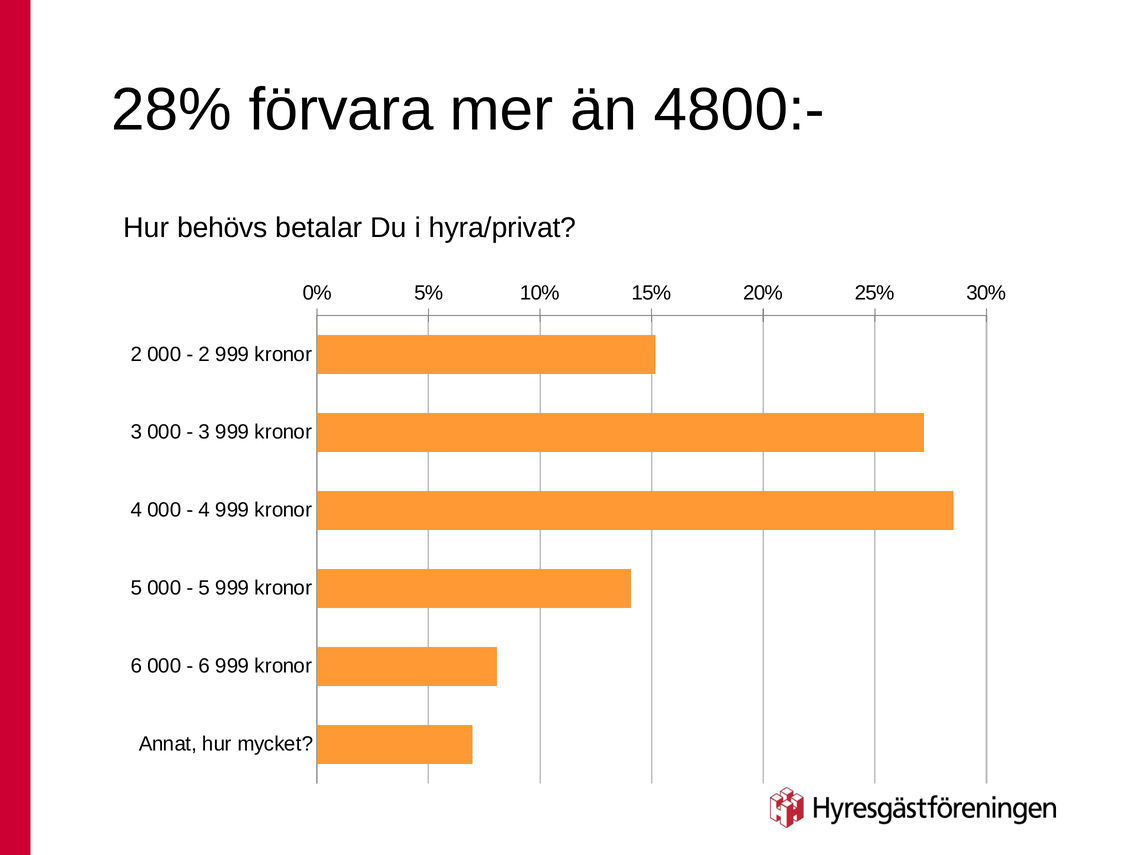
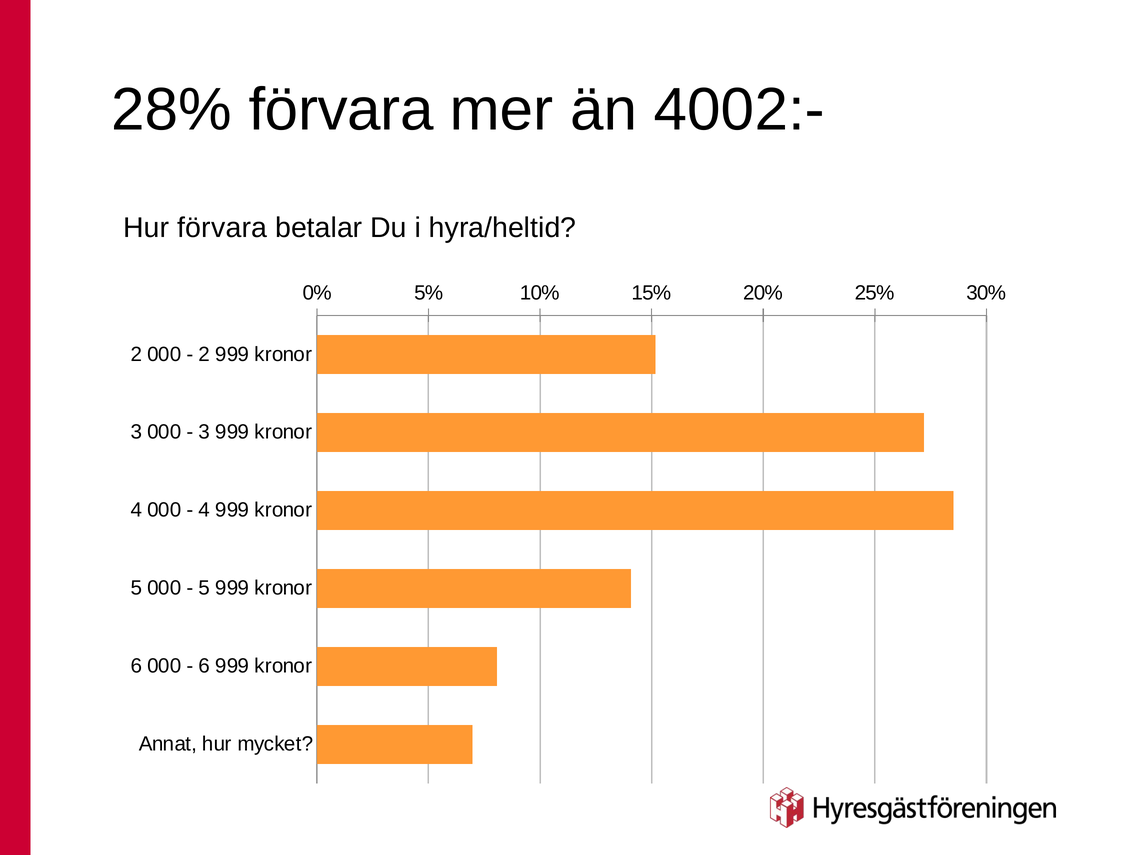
4800:-: 4800:- -> 4002:- (739, 110)
Hur behövs: behövs -> förvara (222, 228)
hyra/privat: hyra/privat -> hyra/heltid (503, 228)
